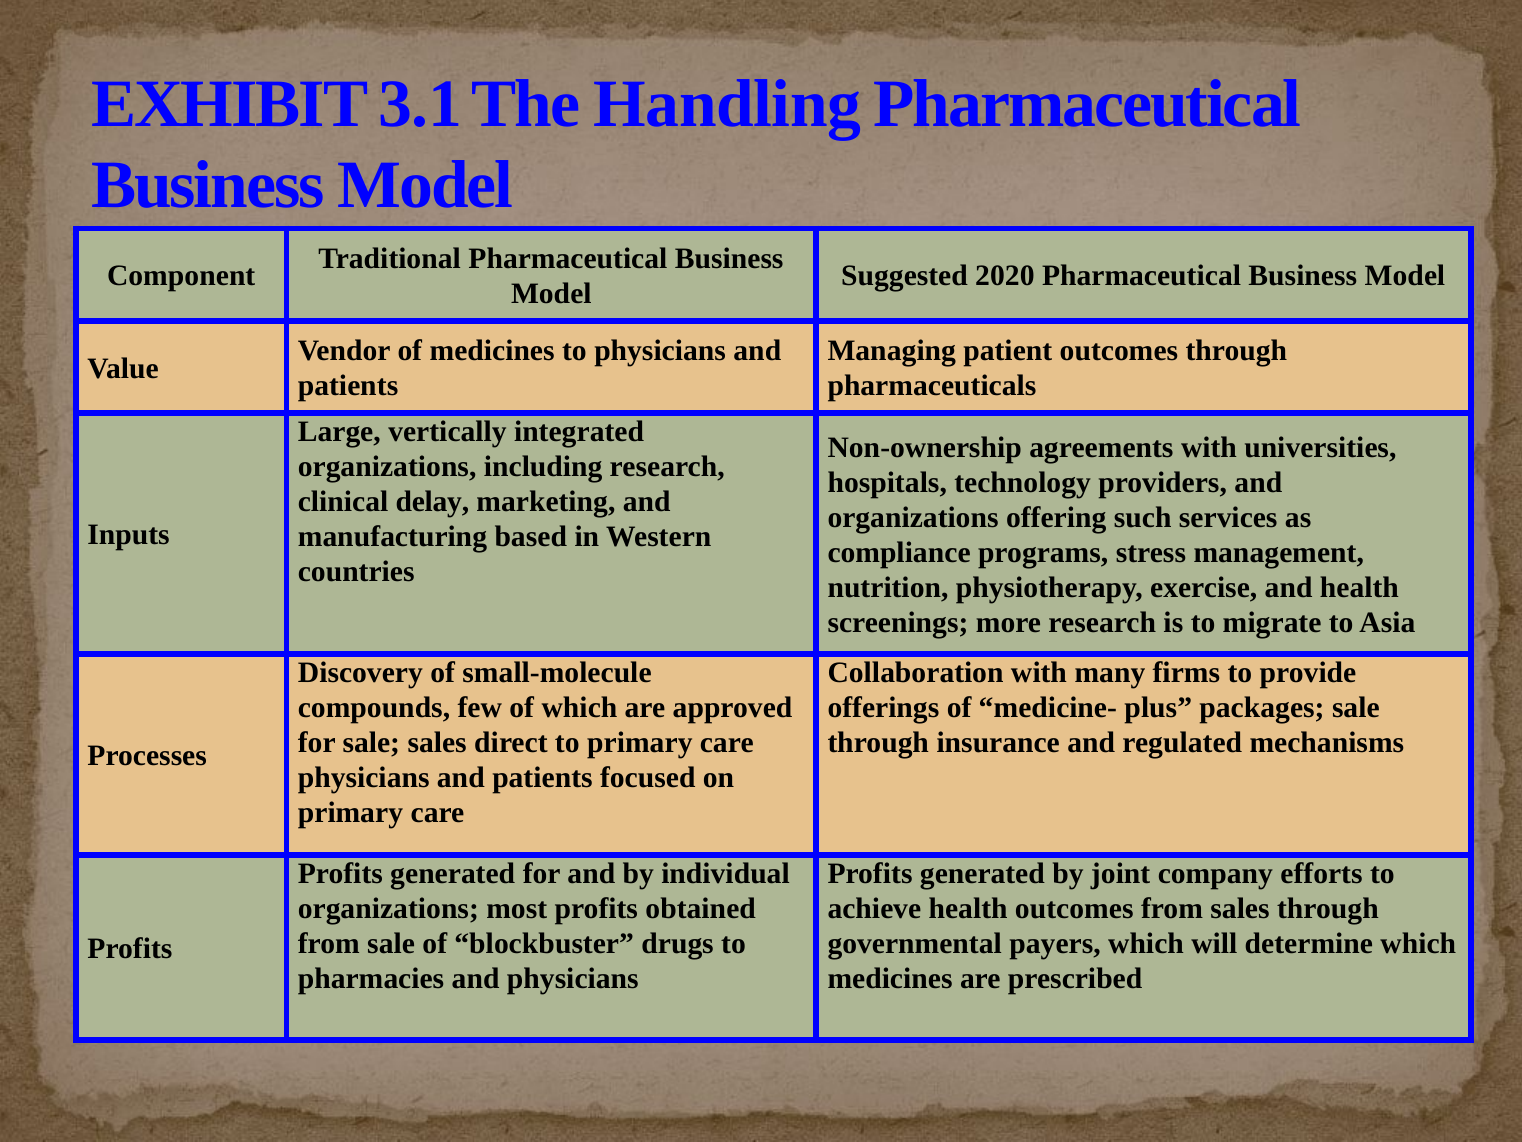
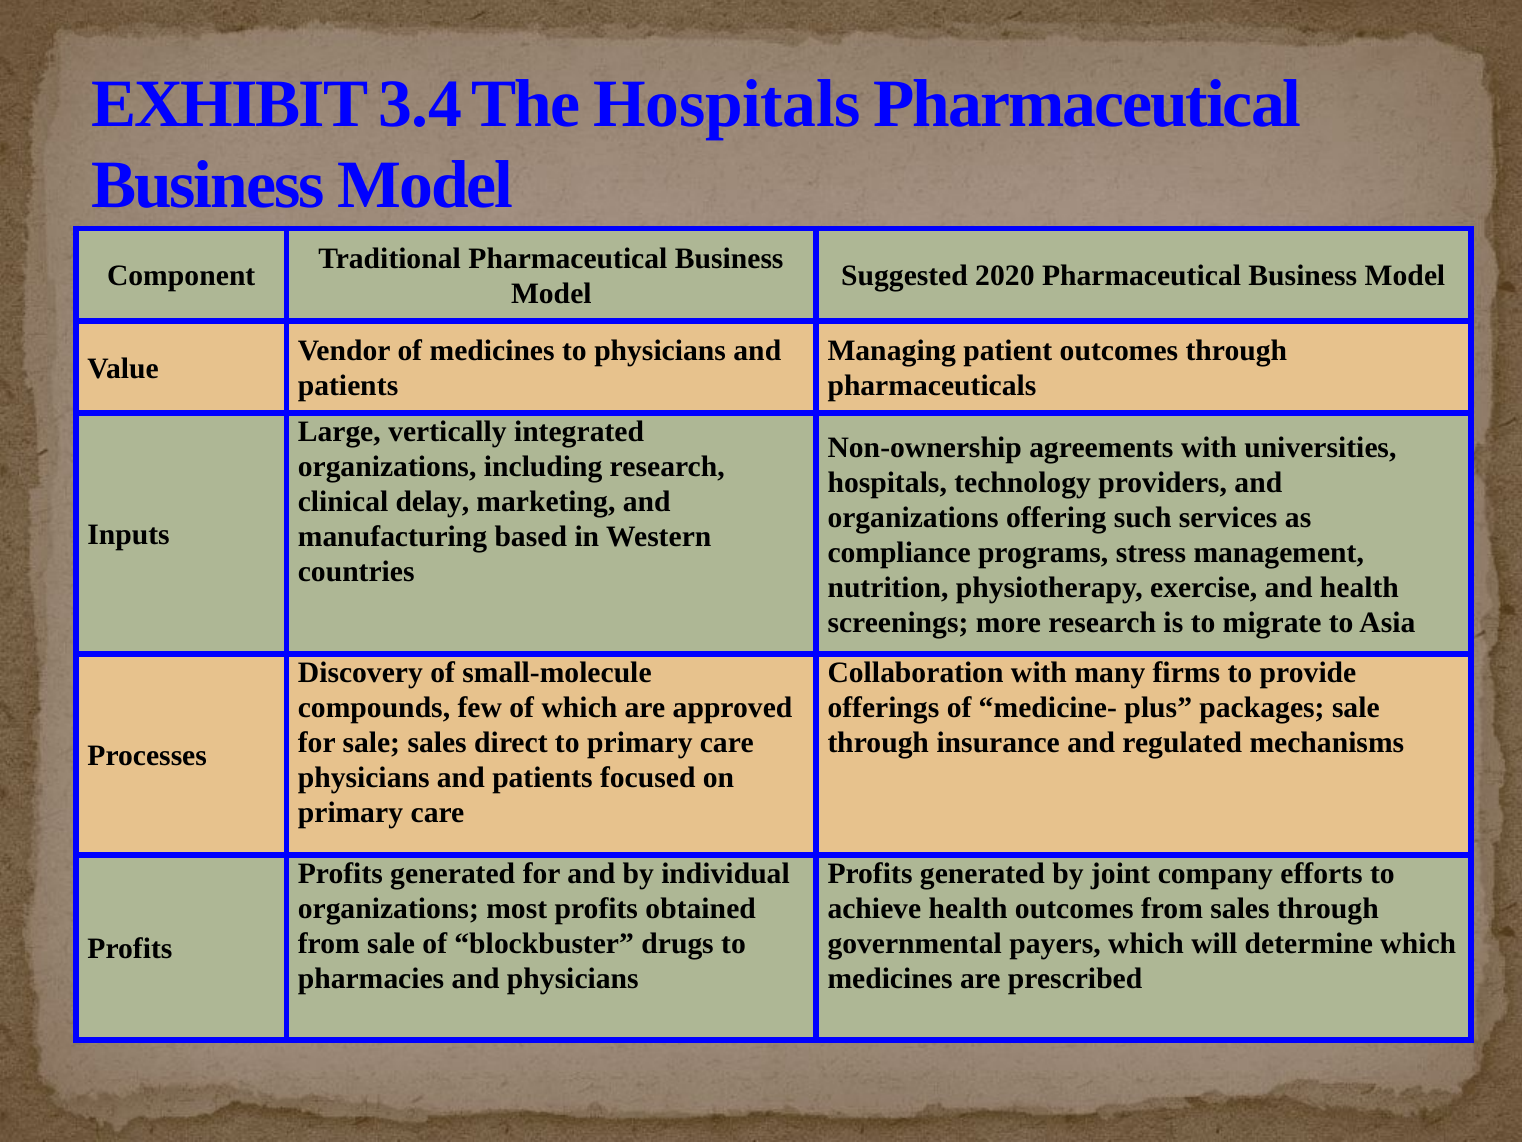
3.1: 3.1 -> 3.4 (420, 104)
The Handling: Handling -> Hospitals (727, 104)
